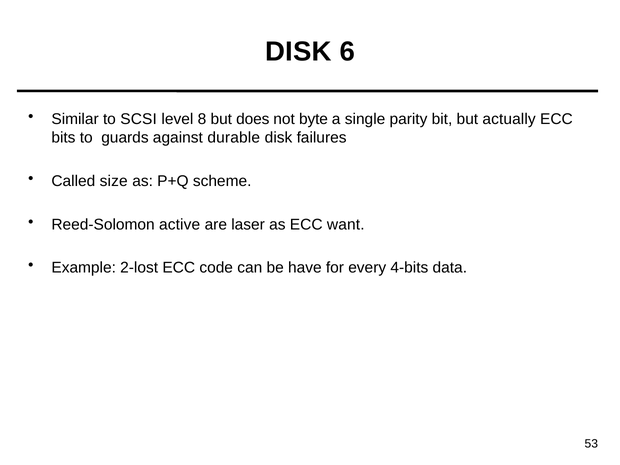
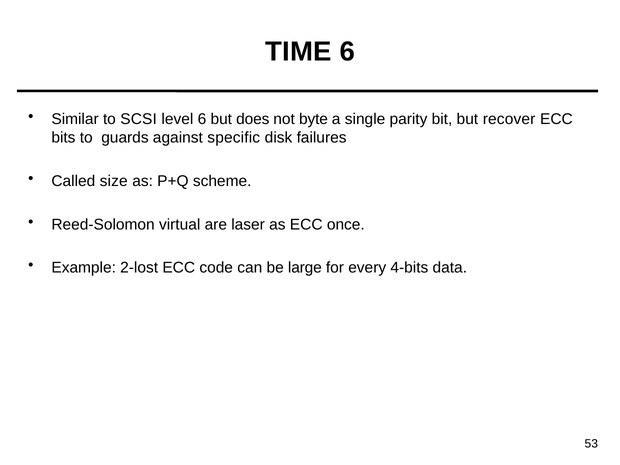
DISK: DISK -> TIME (298, 51)
level 8: 8 -> 6 (202, 119)
actually: actually -> recover (509, 119)
durable: durable -> specific (234, 138)
active: active -> virtual (180, 224)
want: want -> once (346, 224)
have: have -> large (305, 268)
